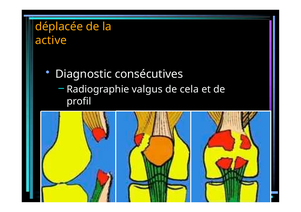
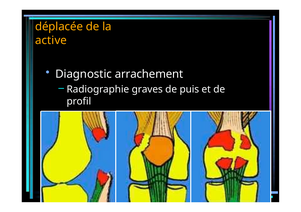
consécutives: consécutives -> arrachement (149, 74)
valgus: valgus -> graves (147, 90)
cela: cela -> puis (189, 90)
